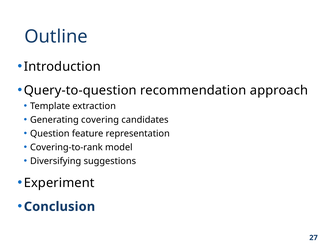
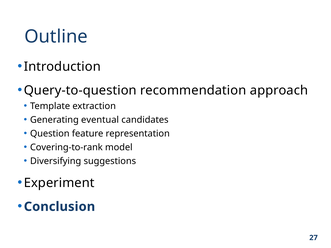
covering: covering -> eventual (100, 120)
